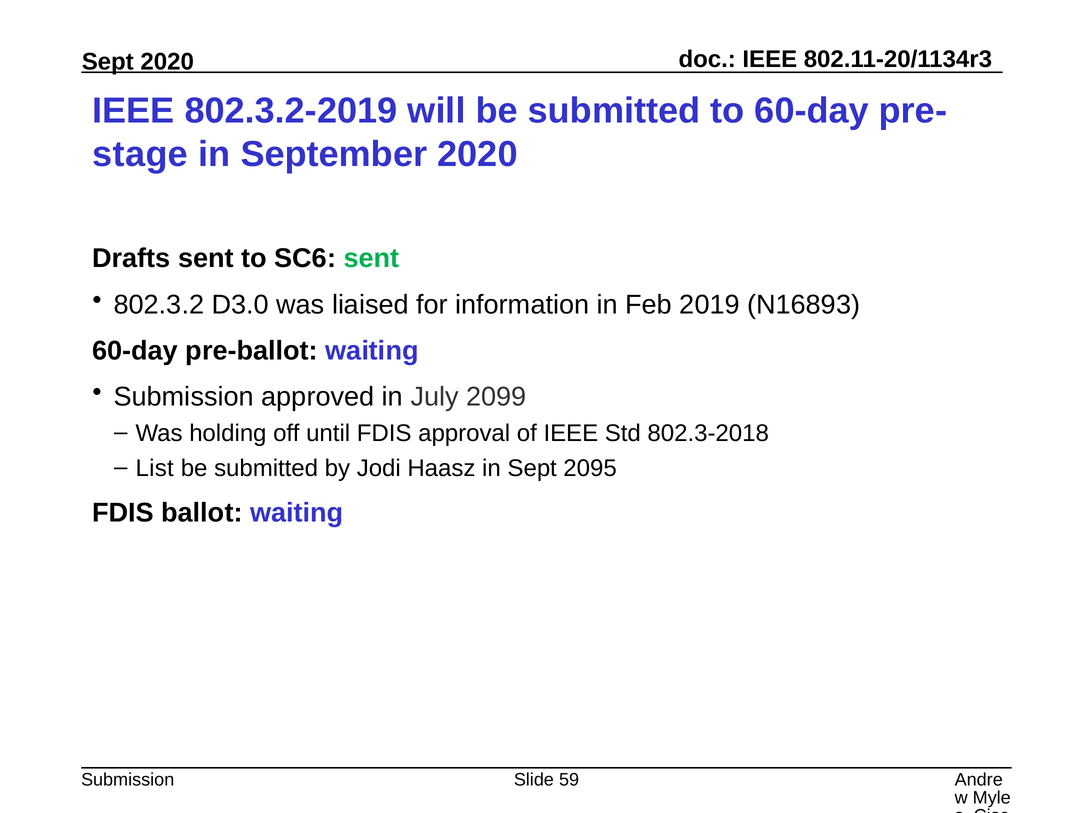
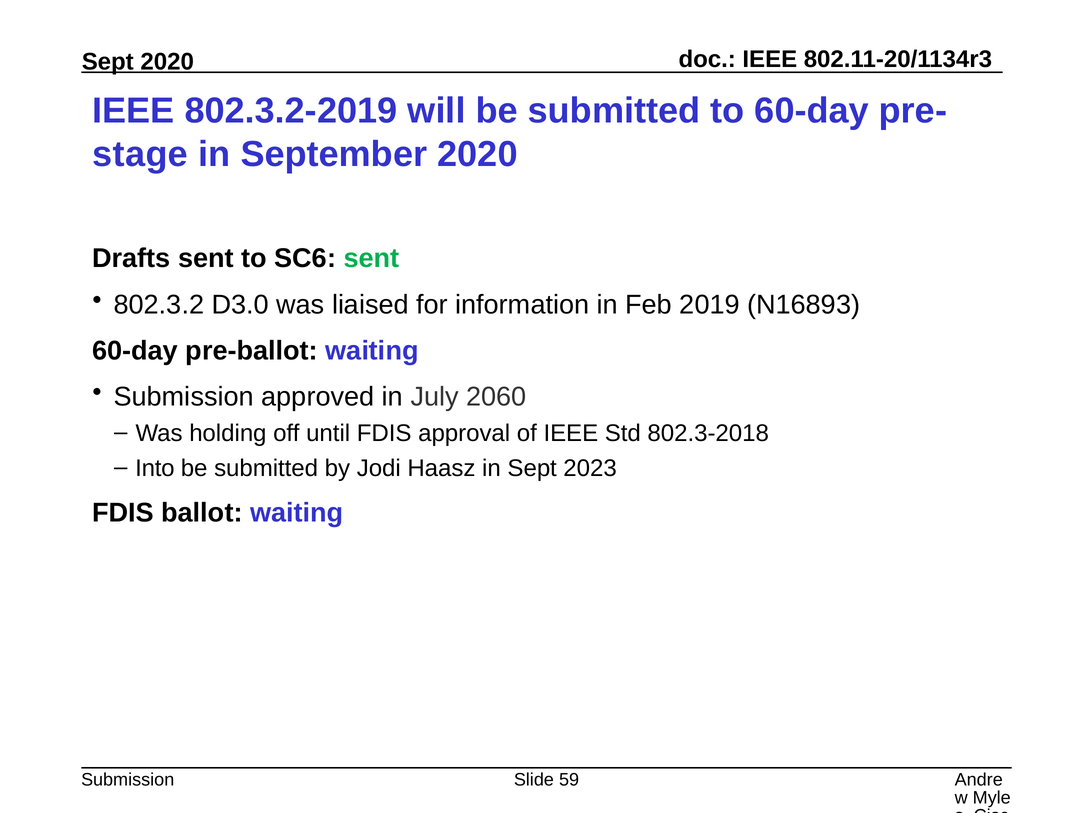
2099: 2099 -> 2060 (496, 397)
List: List -> Into (155, 468)
2095: 2095 -> 2023 (590, 468)
